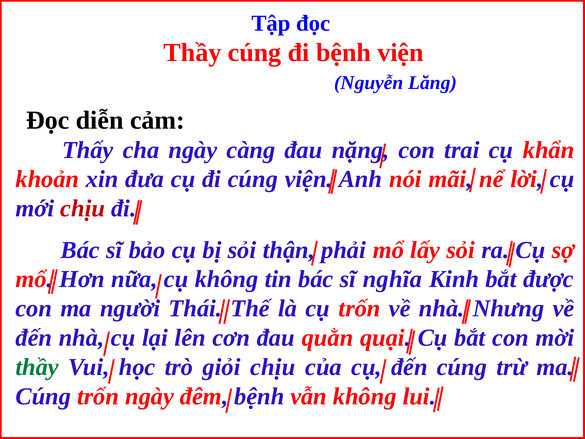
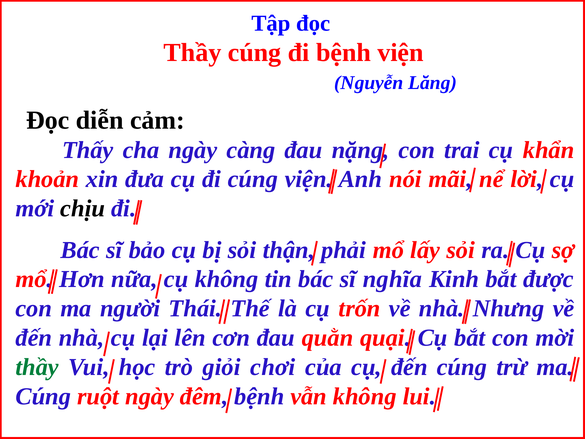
chịu colour: red -> black (83, 208)
giỏi chịu: chịu -> chơi (273, 367)
Cúng trốn: trốn -> ruột (98, 396)
